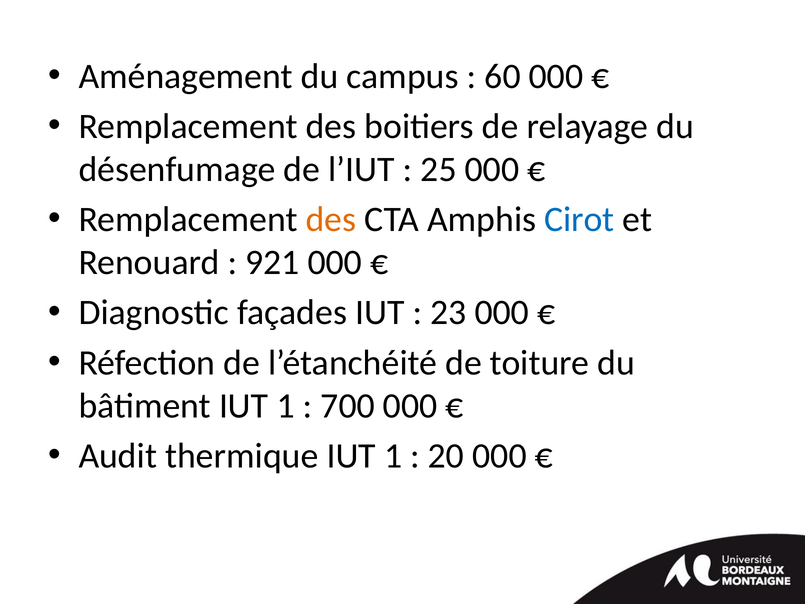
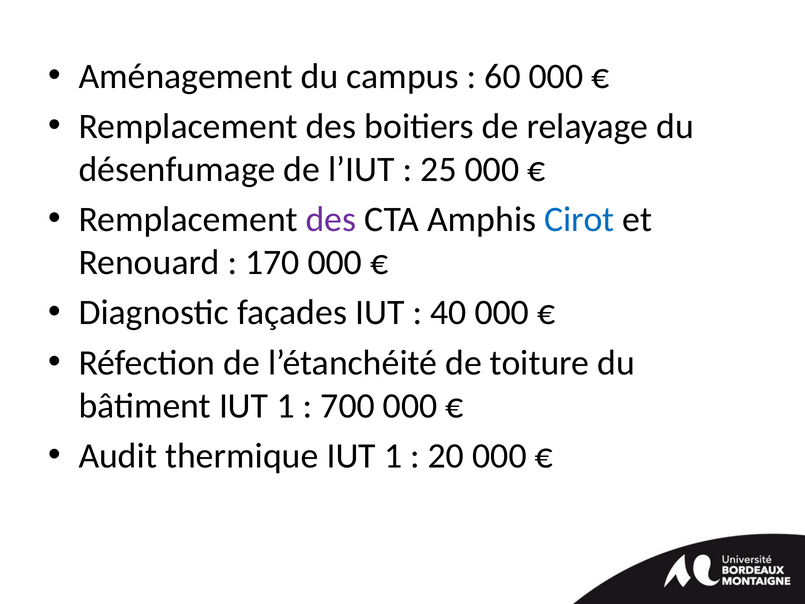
des colour: orange -> purple (331, 219)
921: 921 -> 170 (272, 262)
23: 23 -> 40 (448, 313)
